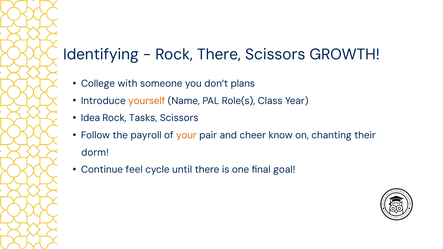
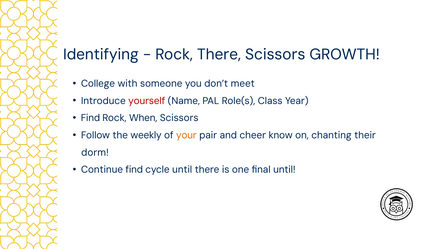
plans: plans -> meet (243, 84)
yourself colour: orange -> red (147, 101)
Idea: Idea -> Find (90, 118)
Tasks: Tasks -> When (143, 118)
payroll: payroll -> weekly (146, 135)
Continue feel: feel -> find (134, 170)
final goal: goal -> until (284, 170)
